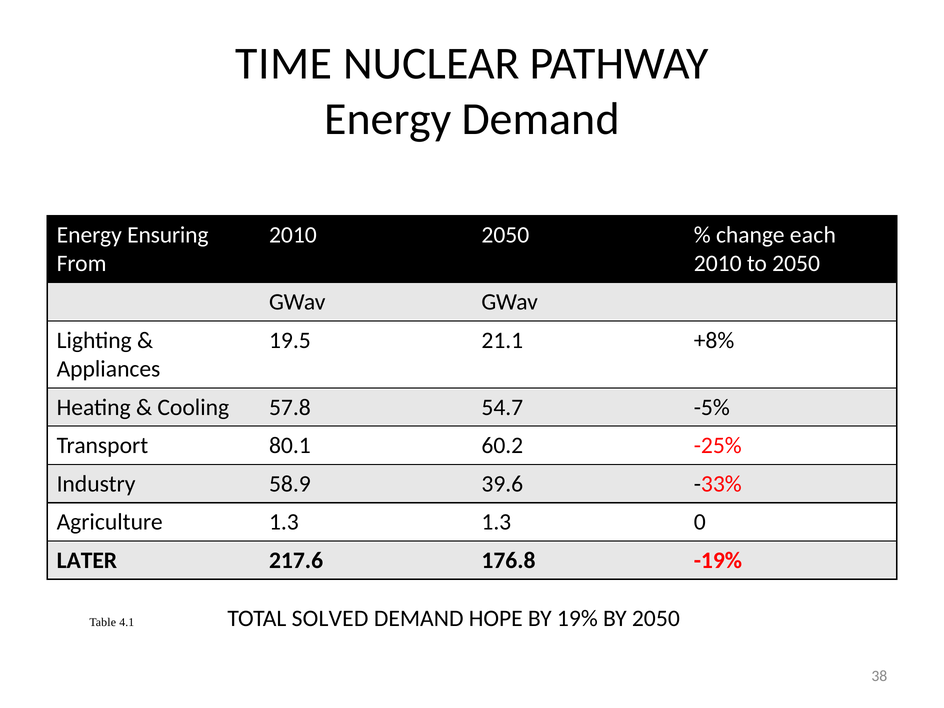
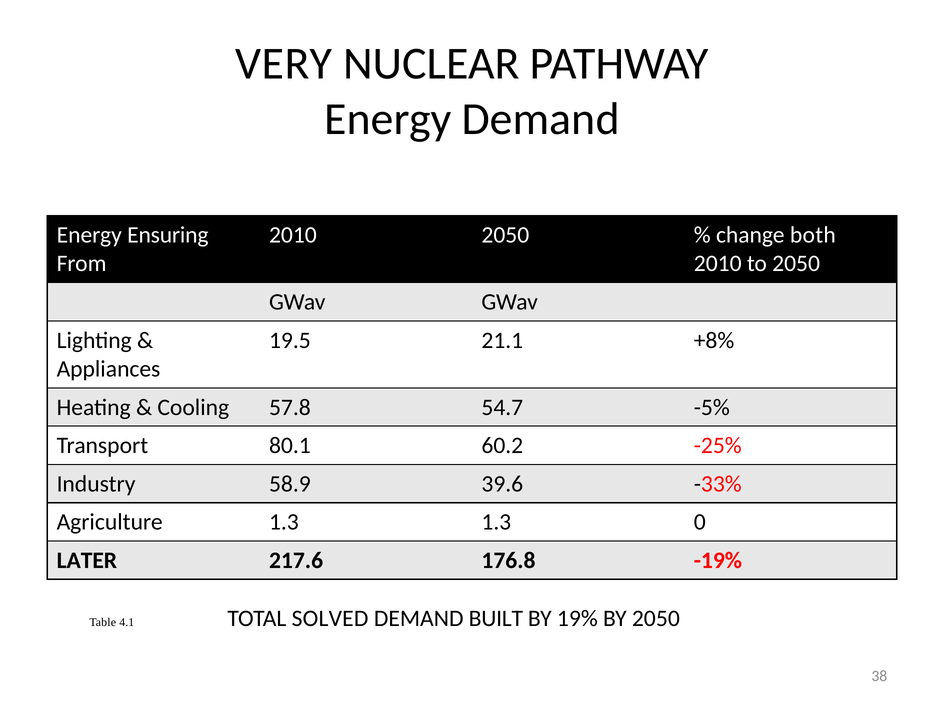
TIME: TIME -> VERY (284, 64)
each: each -> both (813, 235)
HOPE: HOPE -> BUILT (496, 619)
